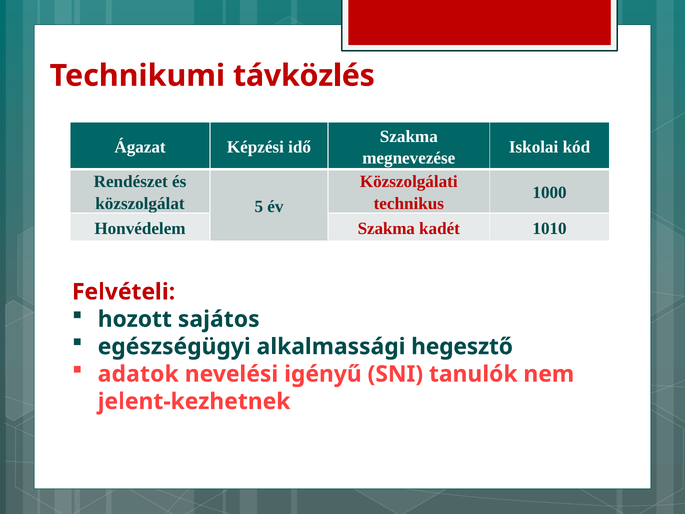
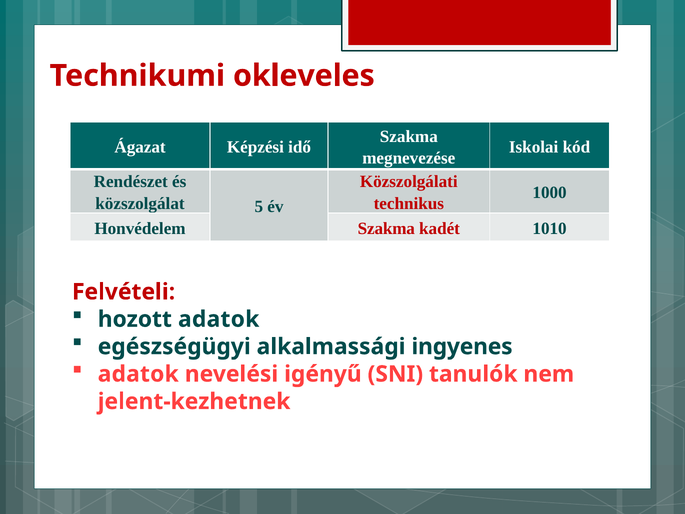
távközlés: távközlés -> okleveles (304, 76)
hozott sajátos: sajátos -> adatok (219, 319)
hegesztő: hegesztő -> ingyenes (462, 347)
